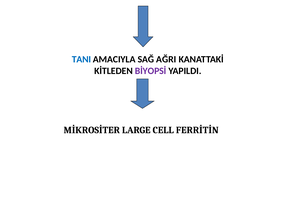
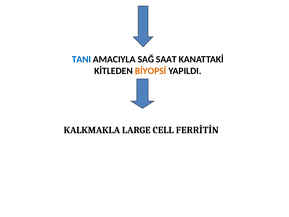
AĞRI: AĞRI -> SAAT (166, 59)
BİYOPSİ colour: purple -> orange (151, 71)
MİKROSİTER: MİKROSİTER -> KALKMAKLA (92, 130)
